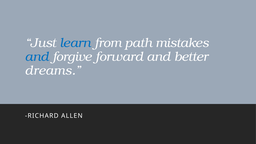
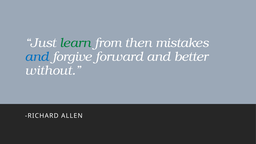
learn colour: blue -> green (75, 43)
path: path -> then (138, 43)
dreams: dreams -> without (53, 71)
